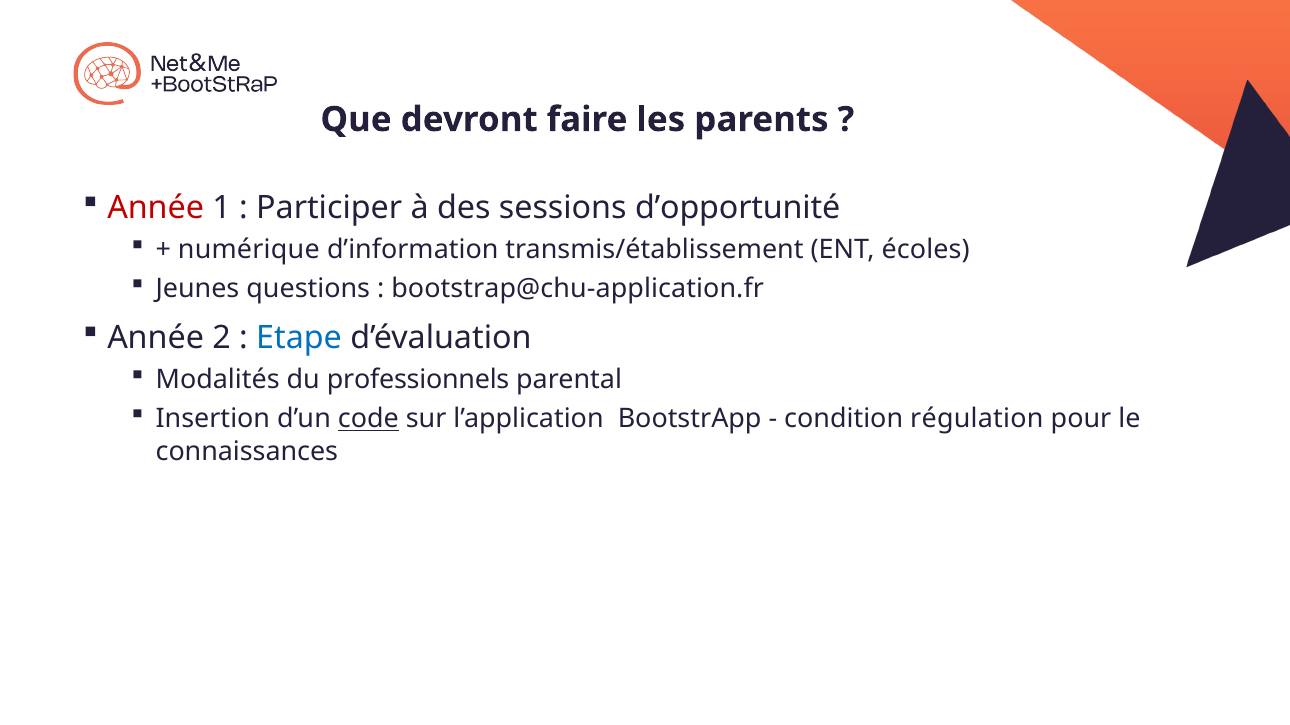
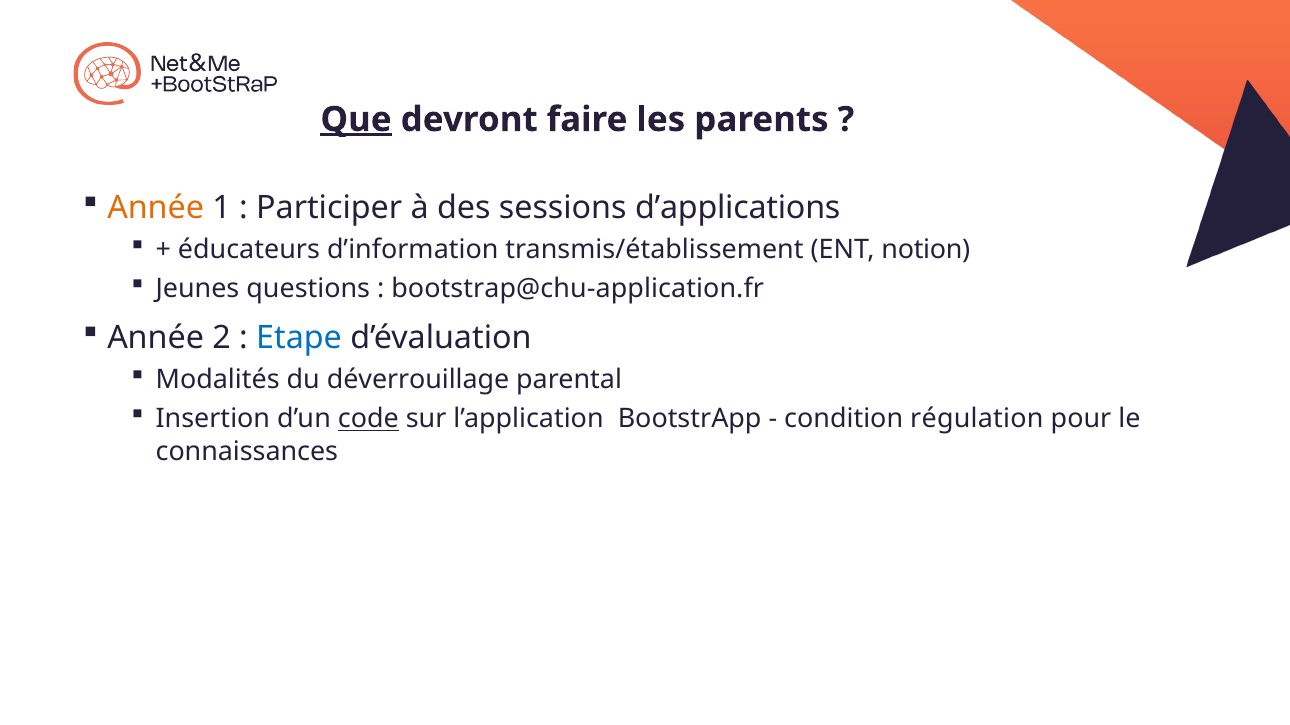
Que underline: none -> present (356, 120)
Année colour: red -> orange (156, 208)
d’opportunité: d’opportunité -> d’applications (738, 208)
numérique: numérique -> éducateurs (249, 250)
écoles: écoles -> notion (926, 250)
professionnels: professionnels -> déverrouillage (418, 380)
